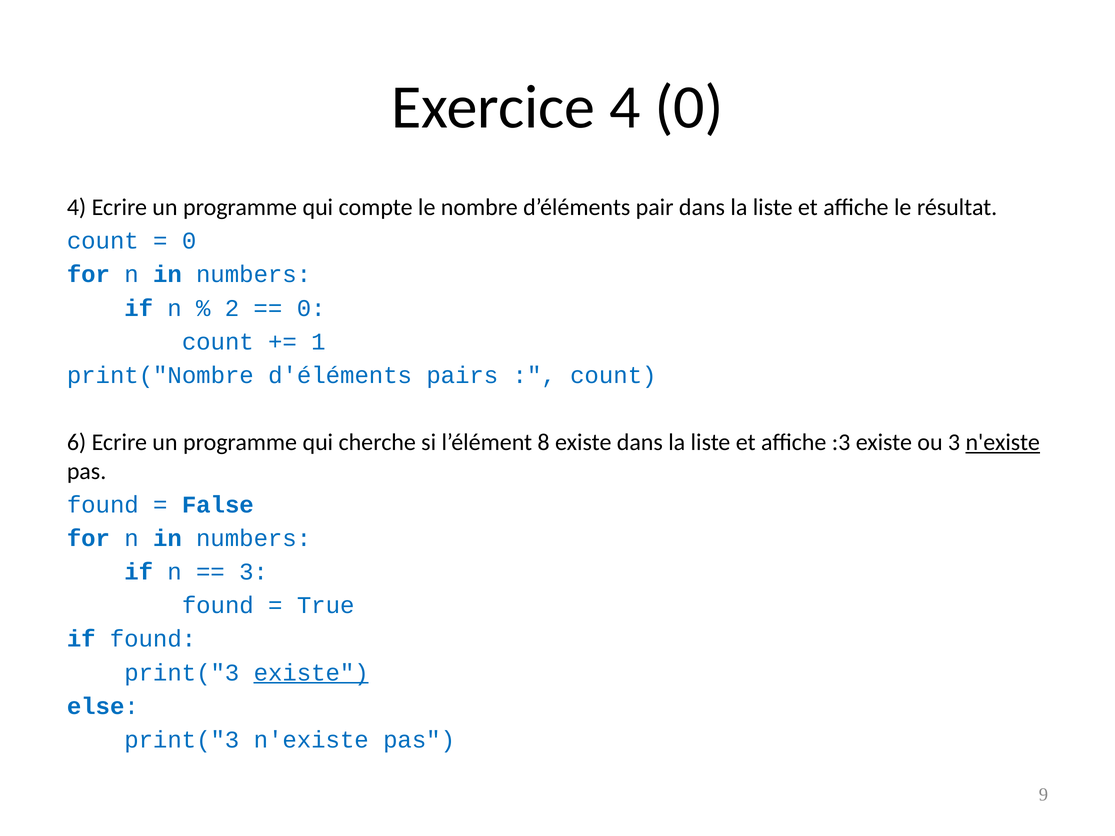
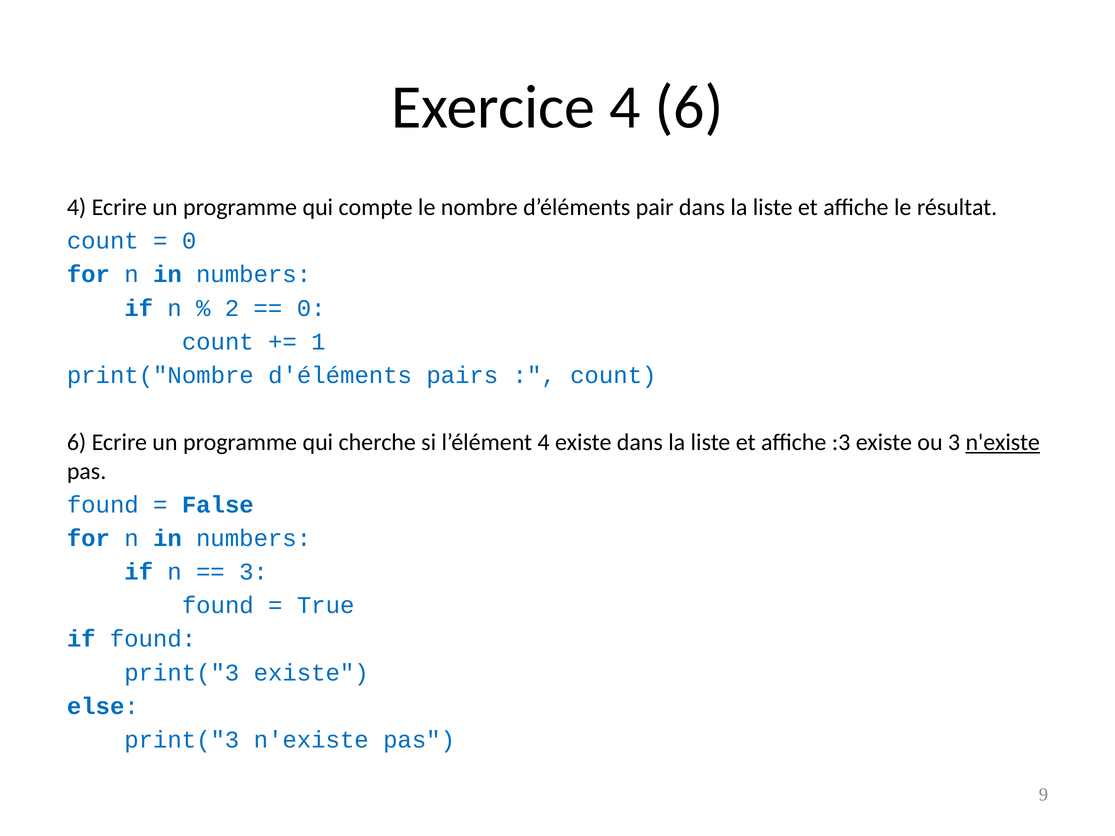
4 0: 0 -> 6 (689, 107)
l’élément 8: 8 -> 4 (544, 443)
existe underline: present -> none (311, 673)
